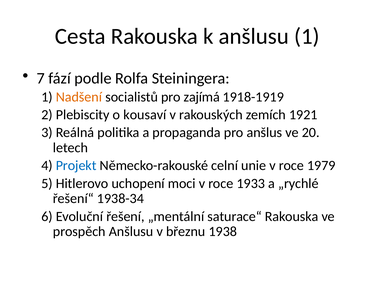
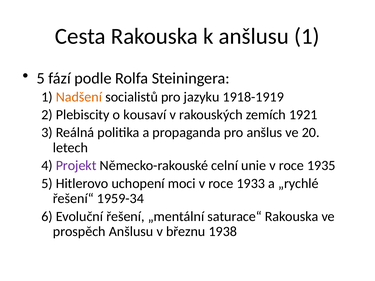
7: 7 -> 5 (41, 78)
zajímá: zajímá -> jazyku (202, 97)
Projekt colour: blue -> purple (76, 166)
1979: 1979 -> 1935 (321, 166)
1938-34: 1938-34 -> 1959-34 (120, 199)
